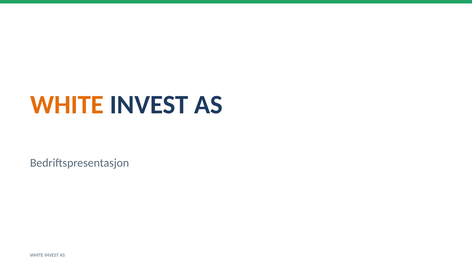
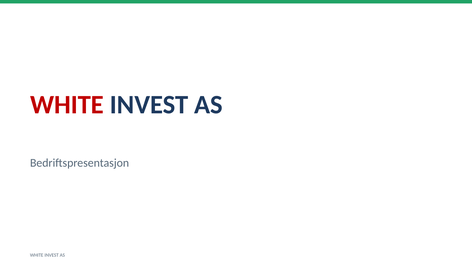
WHITE colour: orange -> red (67, 105)
